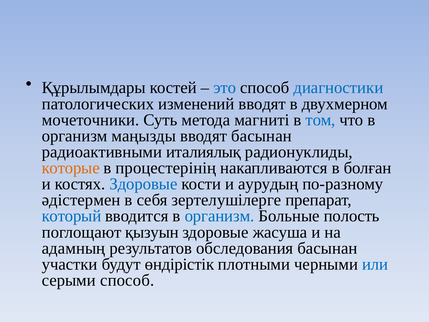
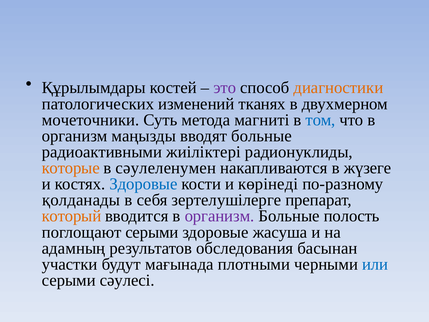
это colour: blue -> purple (225, 88)
диагностики colour: blue -> orange (338, 88)
изменений вводят: вводят -> тканях (262, 104)
вводят басынан: басынан -> больные (262, 136)
италиялық: италиялық -> жиіліктері (204, 152)
процестерінің: процестерінің -> сәулеленумен (166, 168)
болған: болған -> жүзеге (367, 168)
аурудың: аурудың -> көрінеді (268, 184)
әдістермен: әдістермен -> қолданады (81, 200)
который colour: blue -> orange (71, 216)
организм colour: blue -> purple (220, 216)
поглощают қызуын: қызуын -> серыми (152, 232)
өндірістік: өндірістік -> мағынада (179, 264)
серыми способ: способ -> сәулесі (127, 280)
